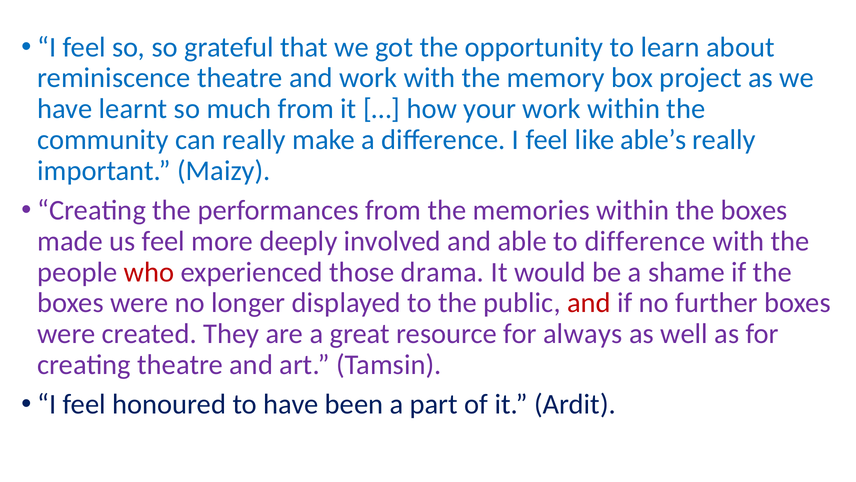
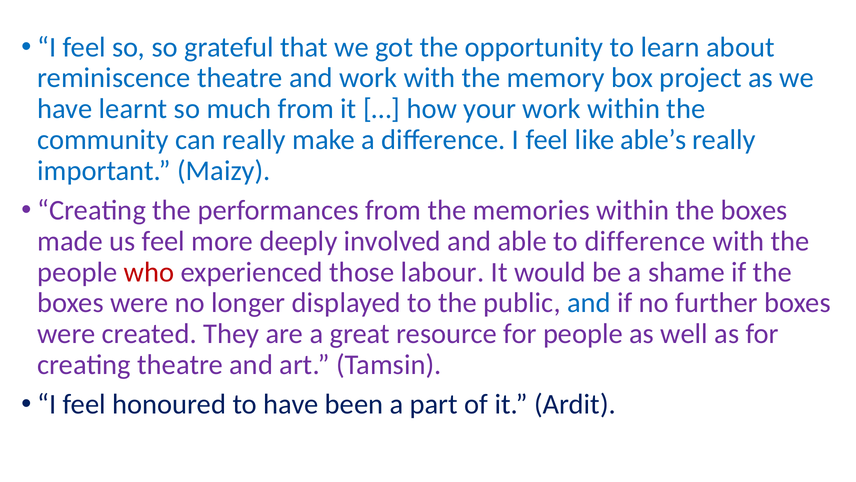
drama: drama -> labour (443, 272)
and colour: red -> blue (589, 303)
for always: always -> people (583, 334)
